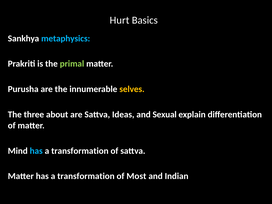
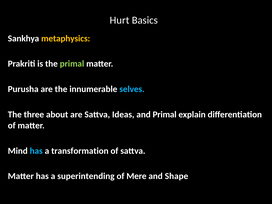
metaphysics colour: light blue -> yellow (66, 38)
selves colour: yellow -> light blue (132, 89)
and Sexual: Sexual -> Primal (165, 115)
Matter has a transformation: transformation -> superintending (86, 176)
Most: Most -> Mere (136, 176)
Indian: Indian -> Shape (177, 176)
